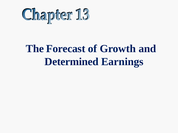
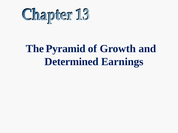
Forecast: Forecast -> Pyramid (66, 49)
